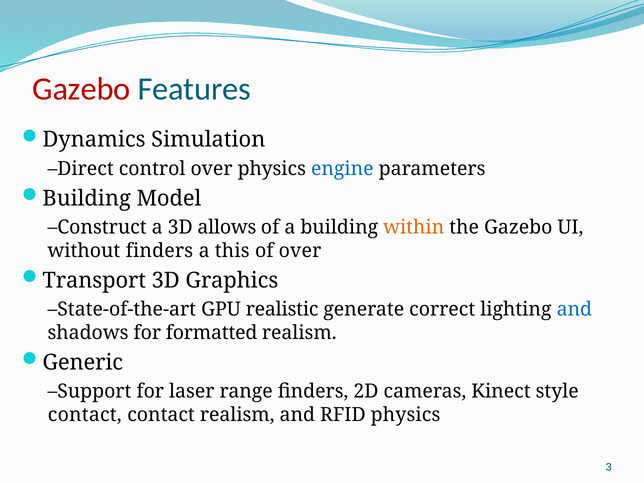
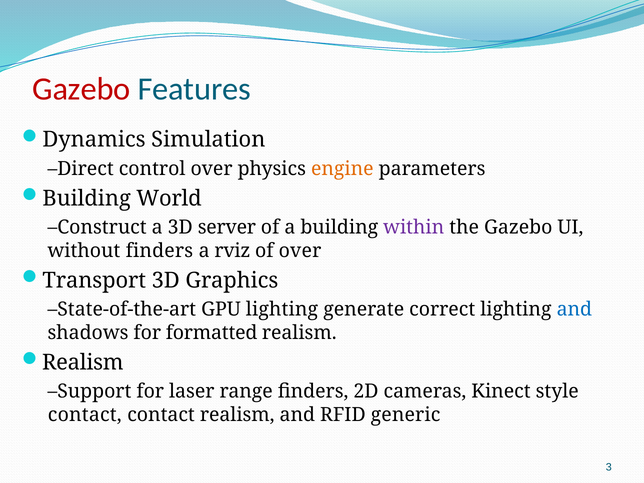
engine colour: blue -> orange (342, 169)
Model: Model -> World (169, 198)
allows: allows -> server (227, 227)
within colour: orange -> purple (414, 227)
this: this -> rviz (232, 251)
GPU realistic: realistic -> lighting (282, 309)
Generic: Generic -> Realism (83, 362)
RFID physics: physics -> generic (406, 415)
